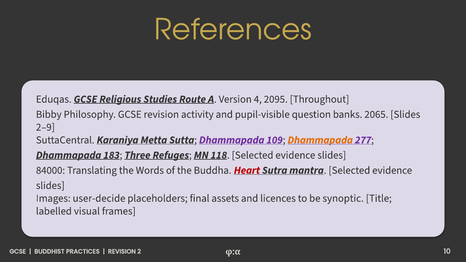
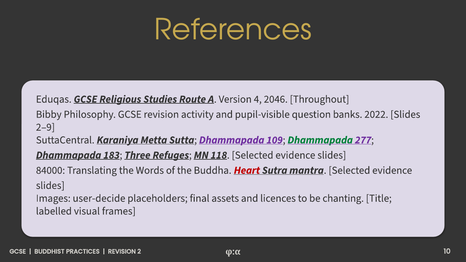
2095: 2095 -> 2046 (276, 99)
2065: 2065 -> 2022 (376, 114)
Dhammapada colour: orange -> green (320, 140)
synoptic: synoptic -> chanting (343, 198)
